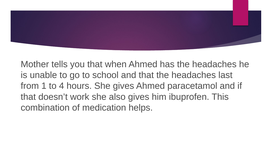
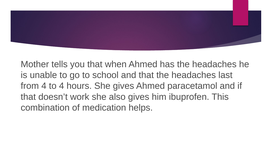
from 1: 1 -> 4 (44, 86)
